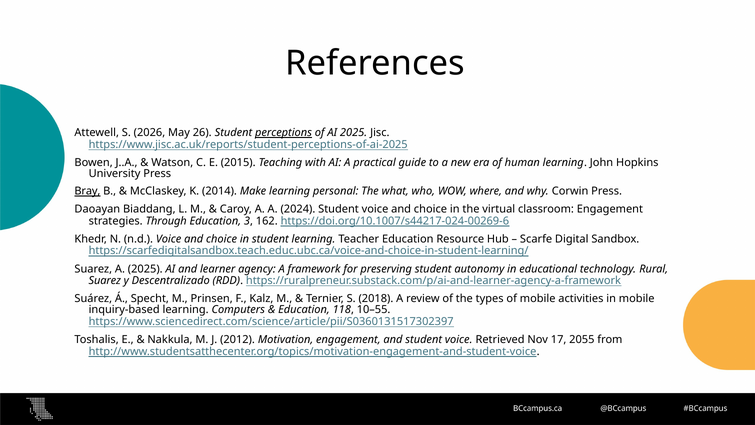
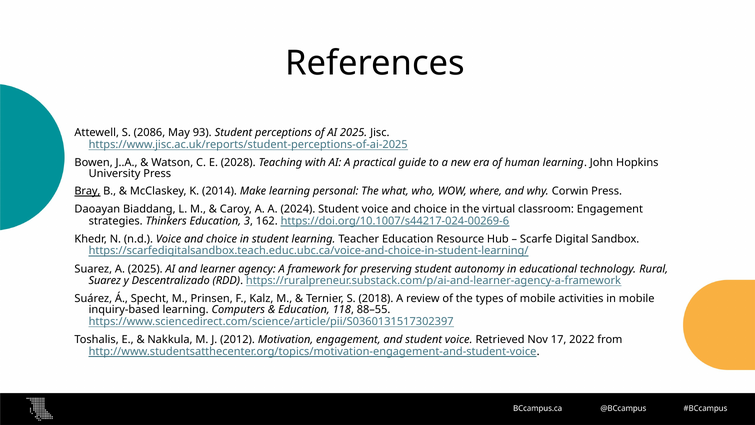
2026: 2026 -> 2086 (149, 133)
26: 26 -> 93 (202, 133)
perceptions underline: present -> none (283, 133)
2015: 2015 -> 2028 (238, 163)
Through: Through -> Thinkers (166, 221)
10–55: 10–55 -> 88–55 (374, 309)
2055: 2055 -> 2022 (582, 339)
